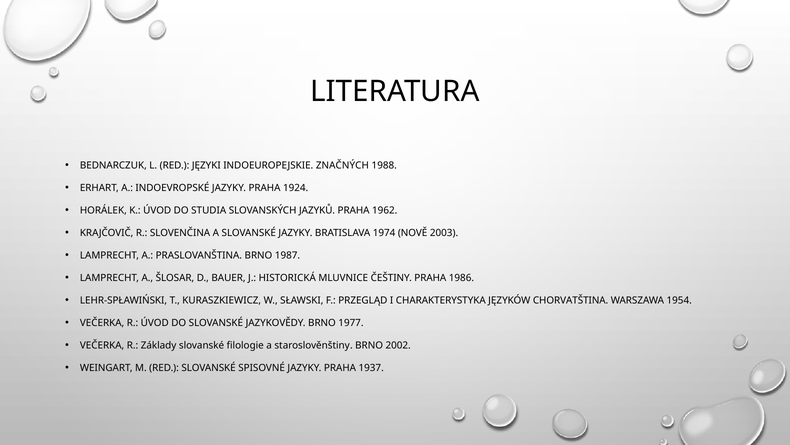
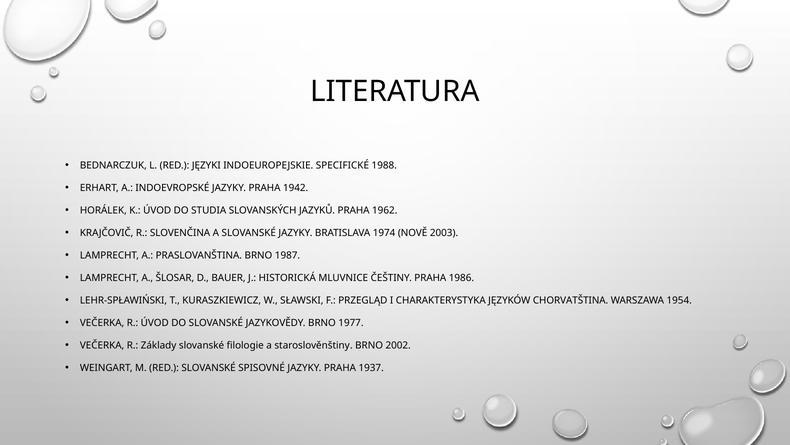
ZNAČNÝCH: ZNAČNÝCH -> SPECIFICKÉ (342, 165)
1924: 1924 -> 1942 (296, 188)
